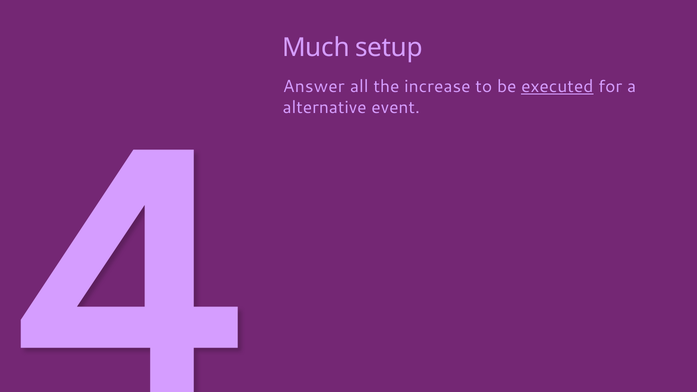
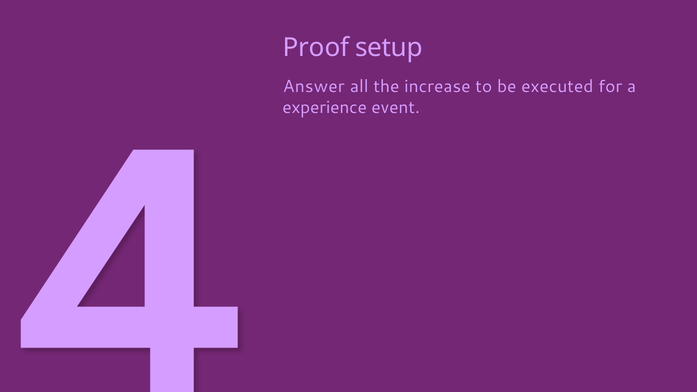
Much: Much -> Proof (316, 47)
executed underline: present -> none (557, 86)
alternative: alternative -> experience (325, 107)
